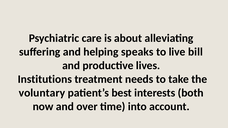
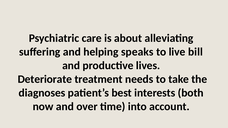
Institutions: Institutions -> Deteriorate (45, 79)
voluntary: voluntary -> diagnoses (42, 93)
